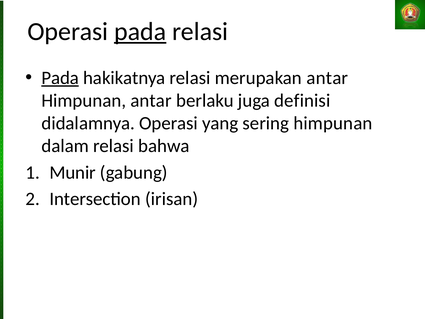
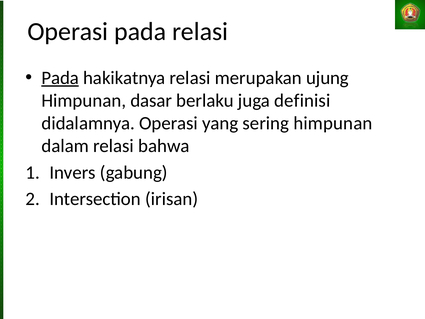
pada underline: present -> none (140, 32)
merupakan antar: antar -> ujung (328, 78)
Himpunan antar: antar -> dasar (151, 101)
Munir: Munir -> Invers (73, 172)
